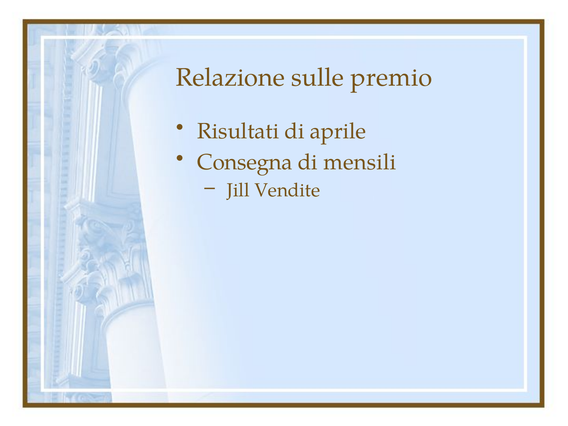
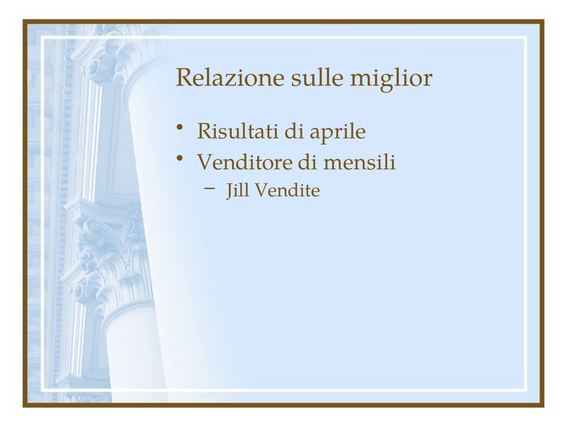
premio: premio -> miglior (392, 77)
Consegna: Consegna -> Venditore (245, 162)
